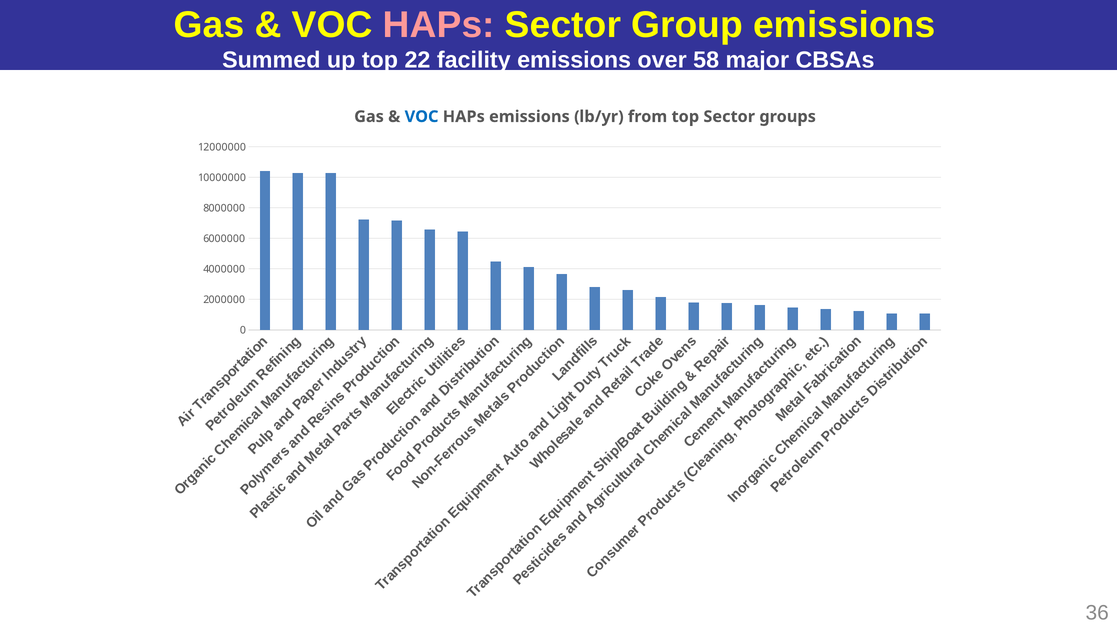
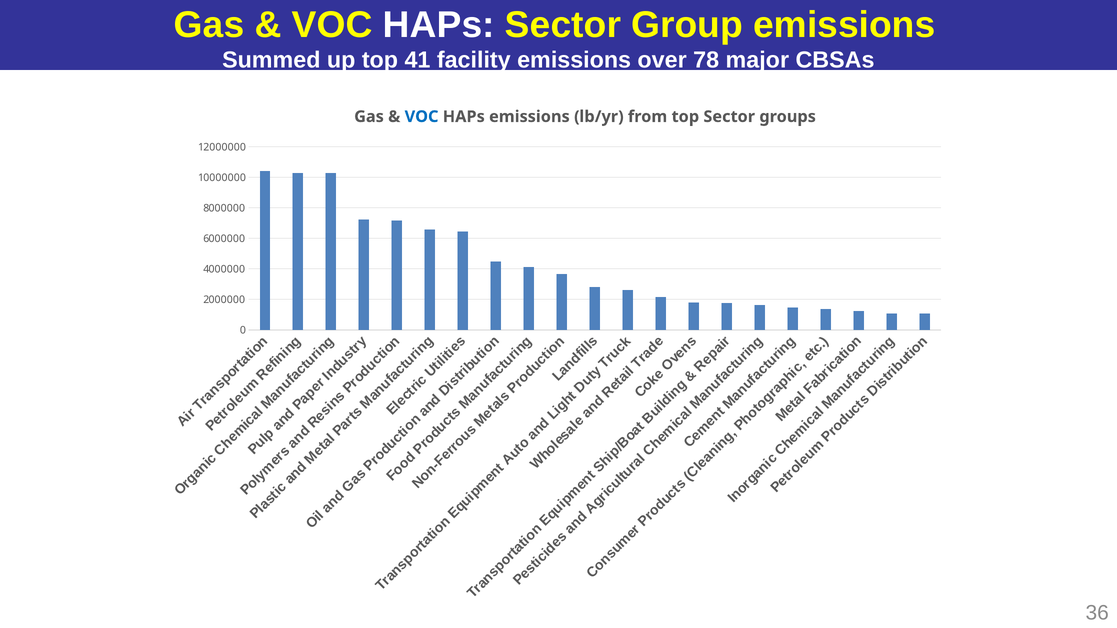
HAPs colour: pink -> white (439, 25)
22: 22 -> 41 (418, 60)
58: 58 -> 78 (706, 60)
